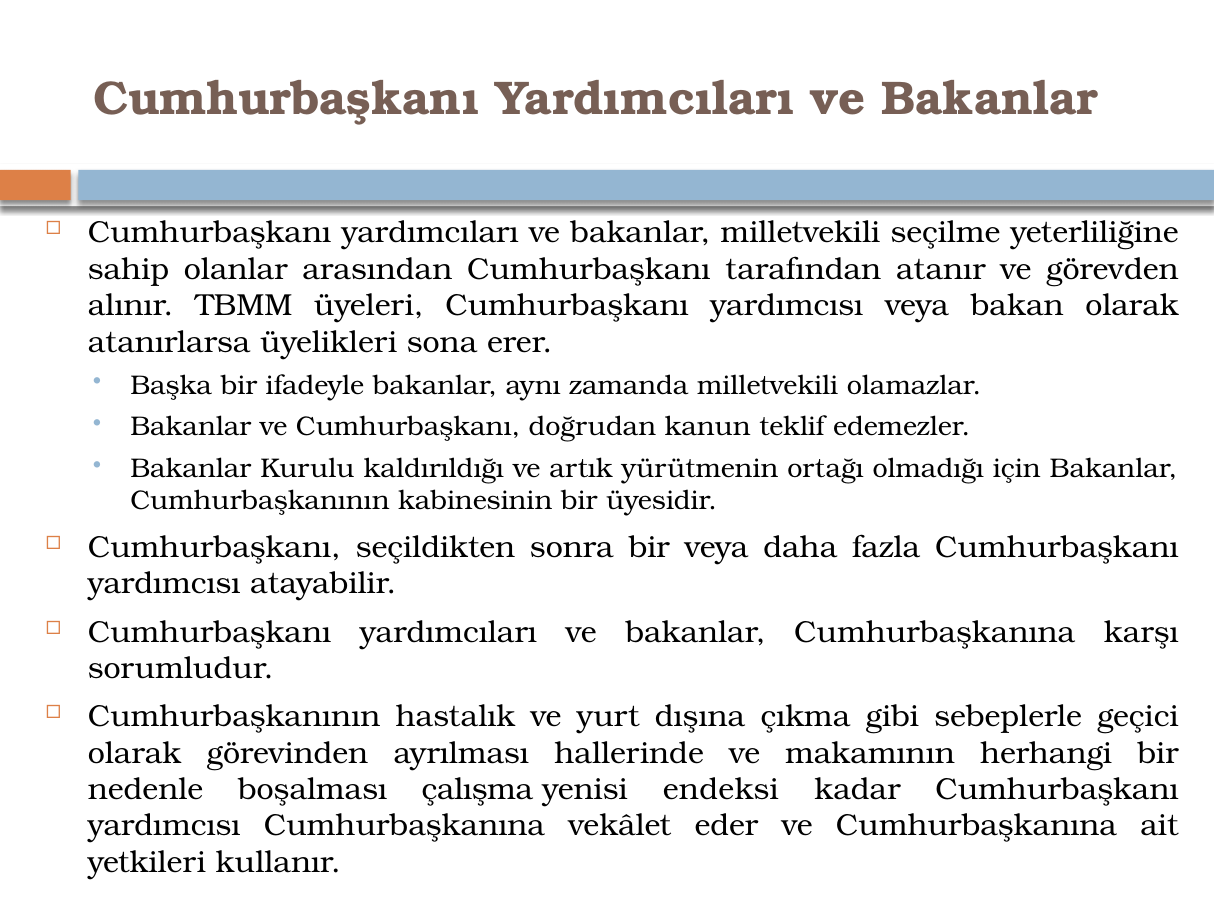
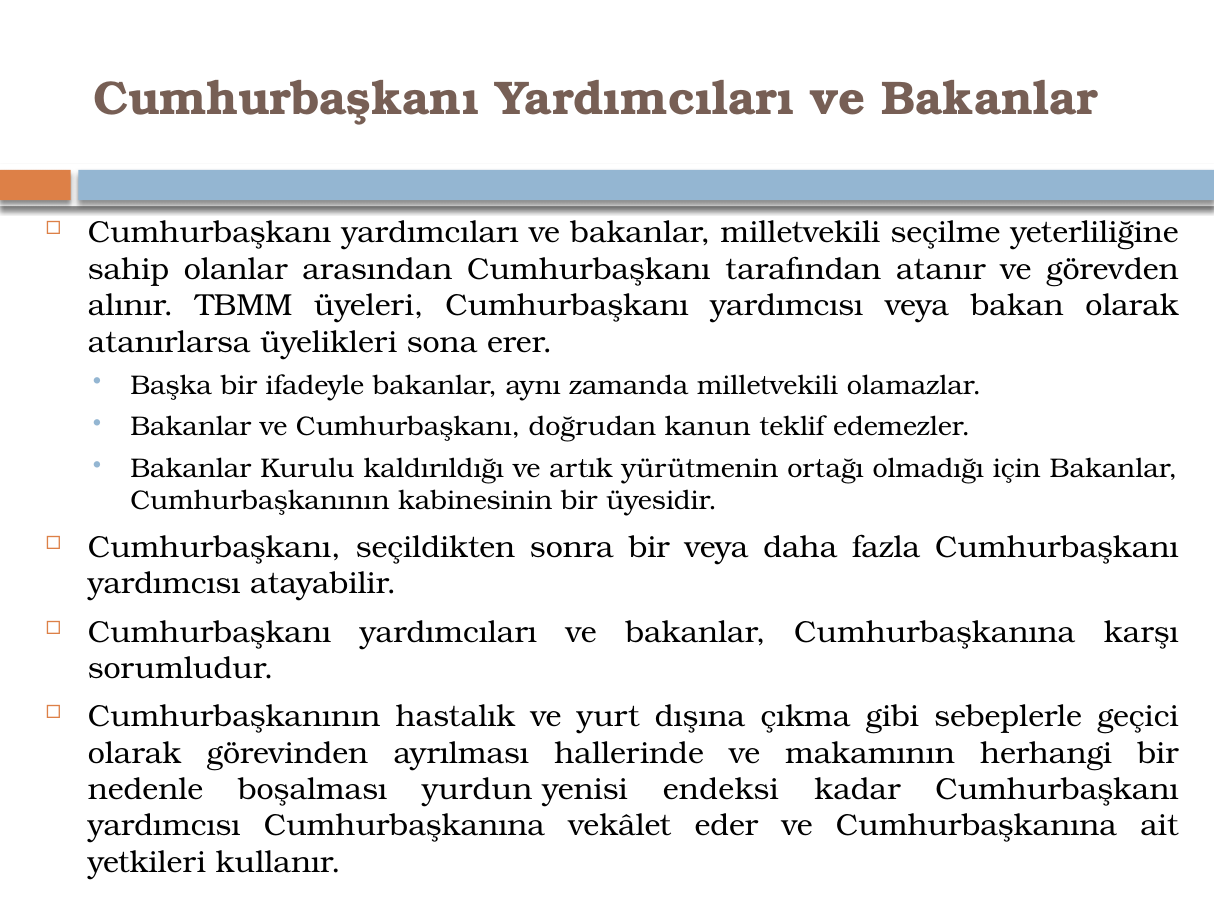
çalışma: çalışma -> yurdun (477, 790)
